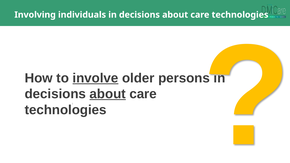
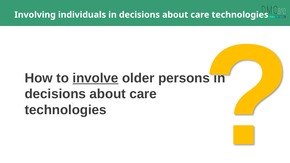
about underline: present -> none (108, 94)
